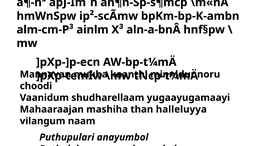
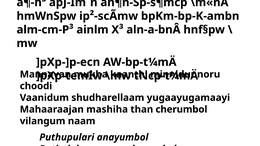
than halleluyya: halleluyya -> cherumbol (181, 110)
